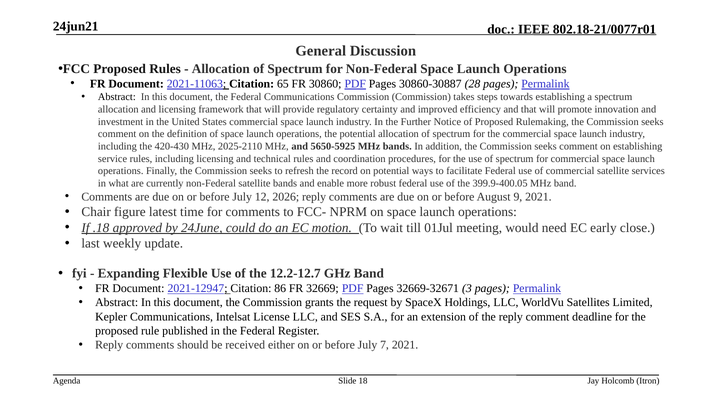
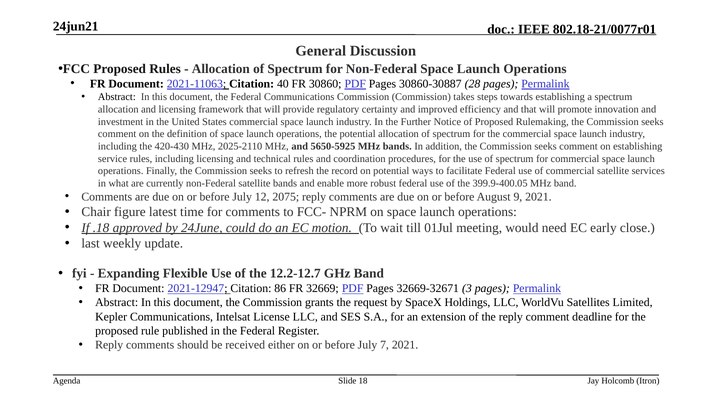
65: 65 -> 40 (283, 84)
2026: 2026 -> 2075 (286, 197)
